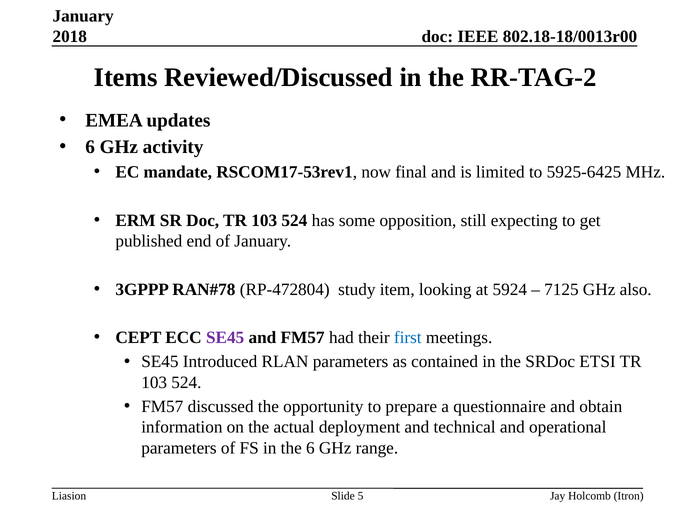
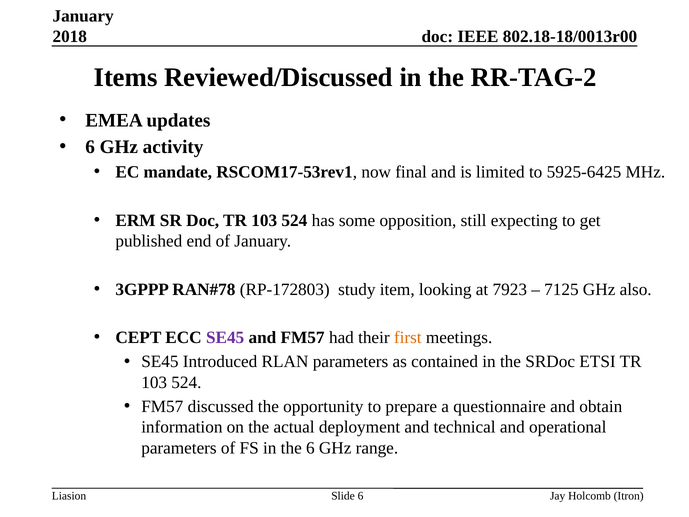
RP-472804: RP-472804 -> RP-172803 (285, 289)
5924: 5924 -> 7923 (510, 289)
first colour: blue -> orange (408, 337)
Slide 5: 5 -> 6 (361, 496)
